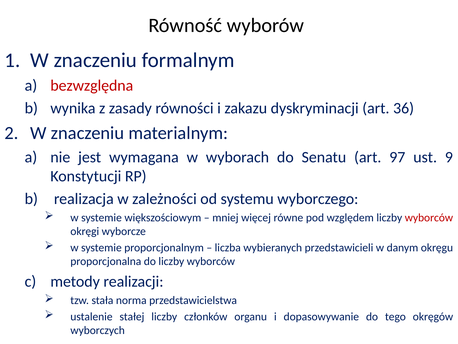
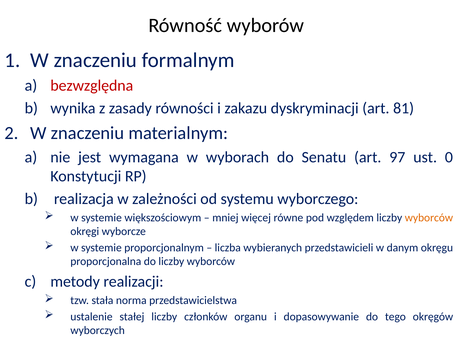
36: 36 -> 81 (404, 108)
9: 9 -> 0 (449, 157)
wyborców colour: red -> orange (429, 217)
